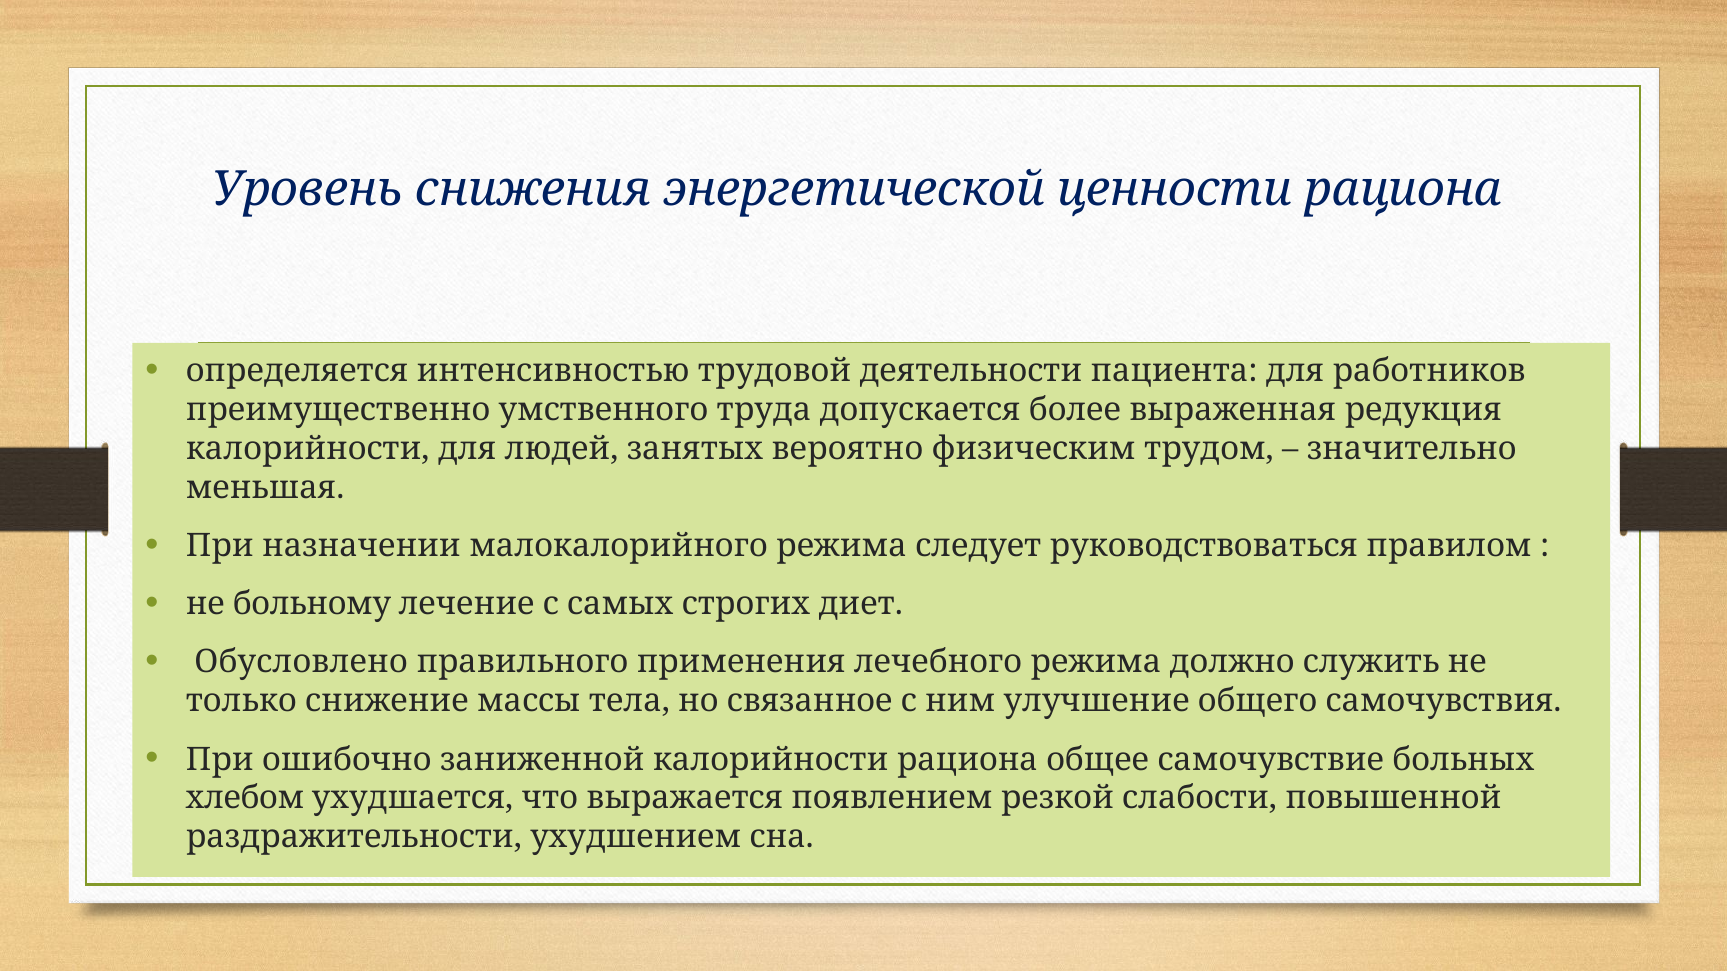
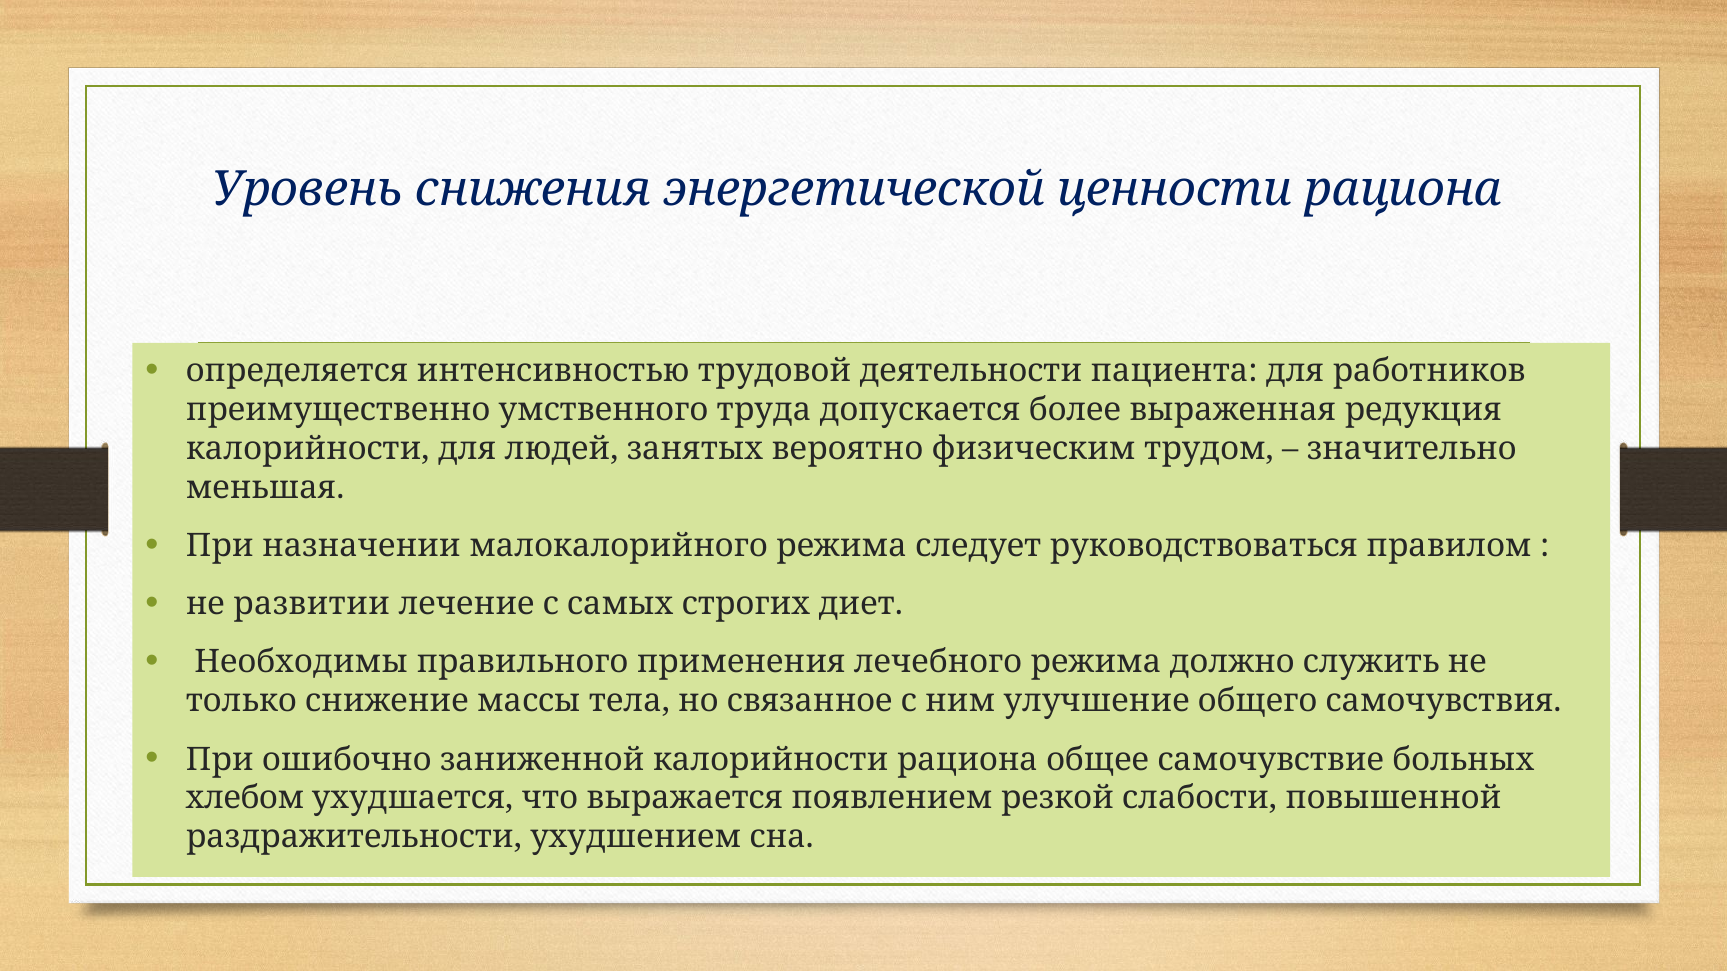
больному: больному -> развитии (312, 604)
Обусловлено: Обусловлено -> Необходимы (301, 663)
